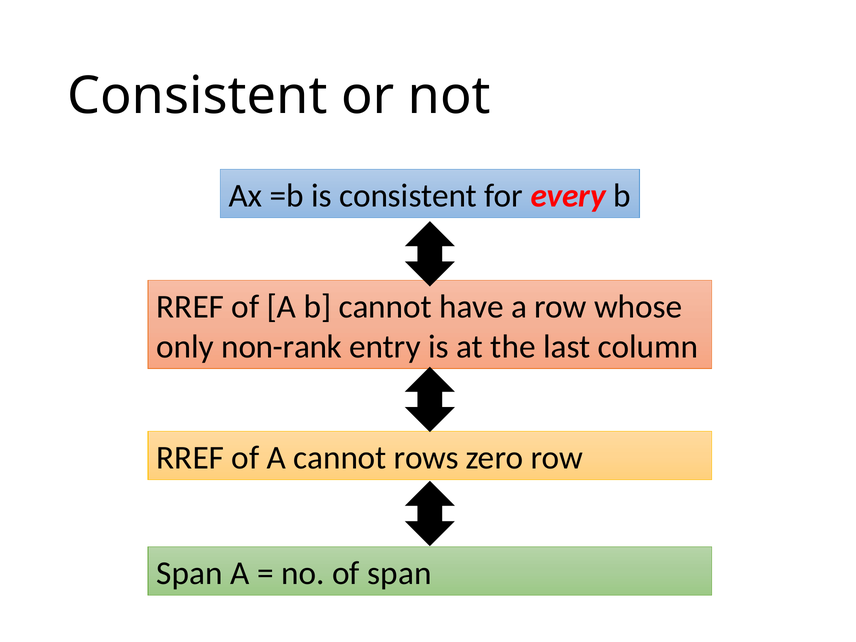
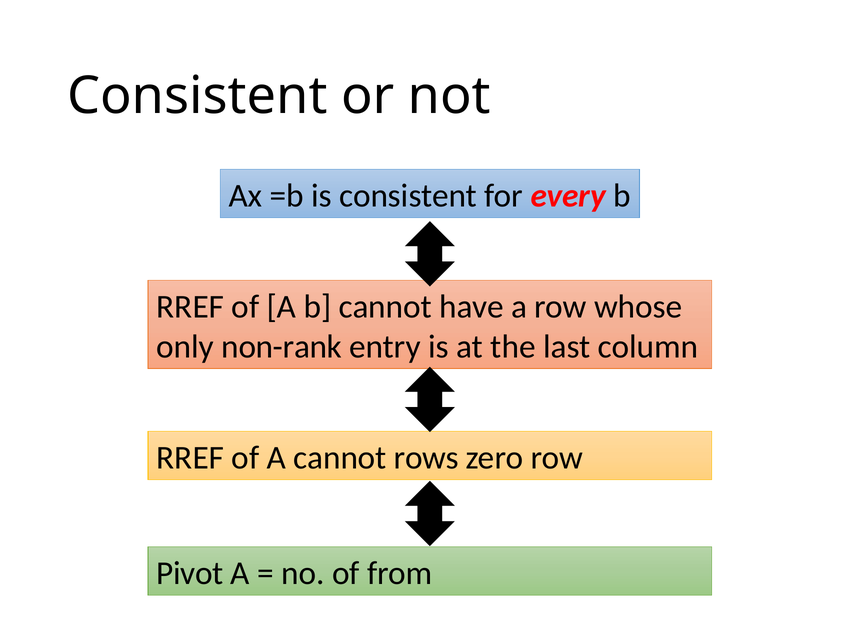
Span: Span -> Pivot (190, 573)
of span: span -> from (400, 573)
